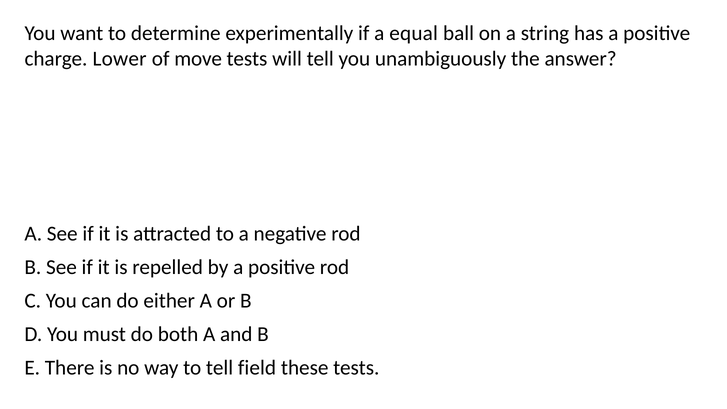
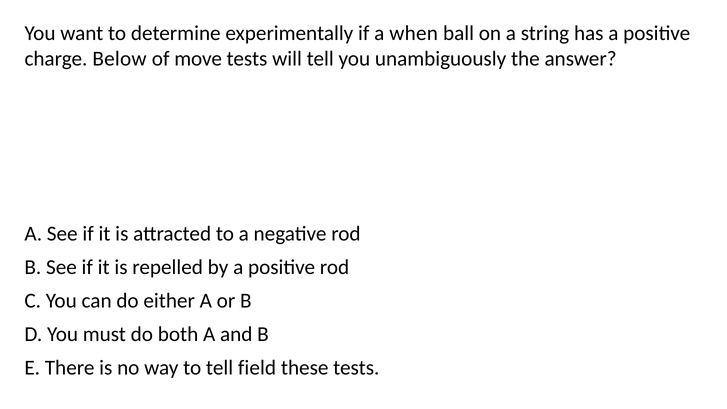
equal: equal -> when (414, 33)
Lower: Lower -> Below (120, 59)
